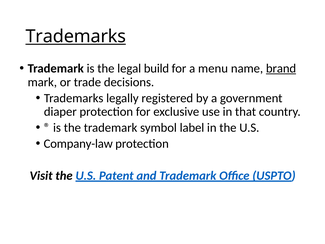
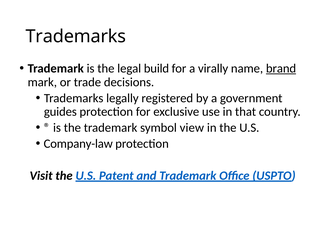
Trademarks underline: present -> none (76, 36)
menu: menu -> virally (213, 68)
diaper: diaper -> guides (60, 112)
label: label -> view (192, 128)
